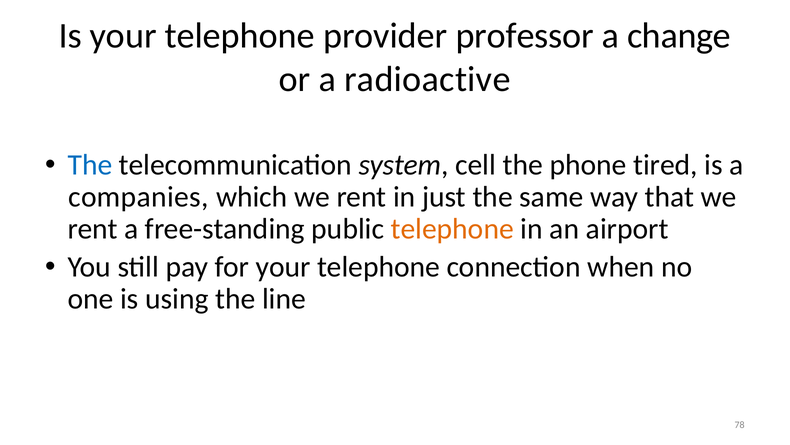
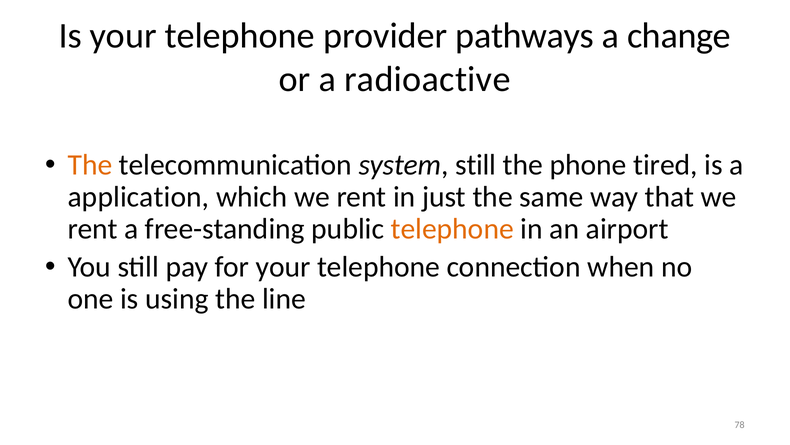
professor: professor -> pathways (525, 36)
The colour: blue -> orange (90, 165)
system cell: cell -> still (476, 165)
companies: companies -> application (138, 197)
